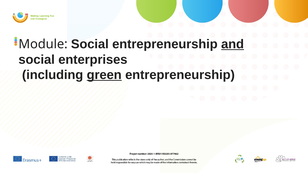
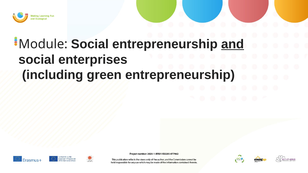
green underline: present -> none (104, 75)
